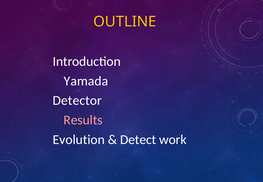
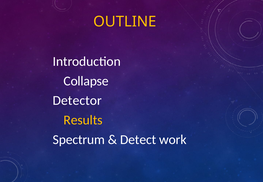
Yamada: Yamada -> Collapse (86, 81)
Results colour: pink -> yellow (83, 120)
Evolution: Evolution -> Spectrum (79, 140)
